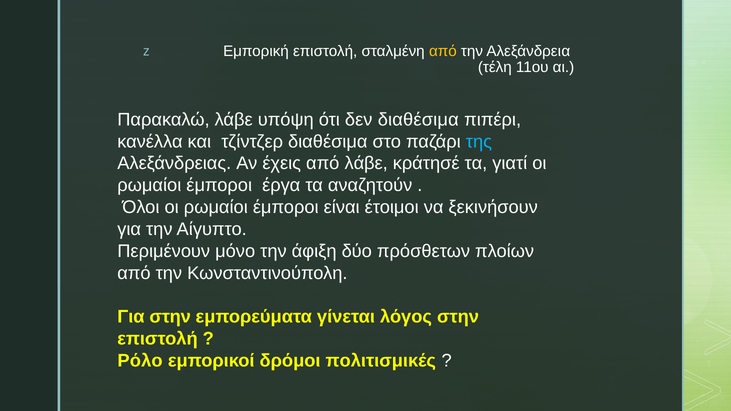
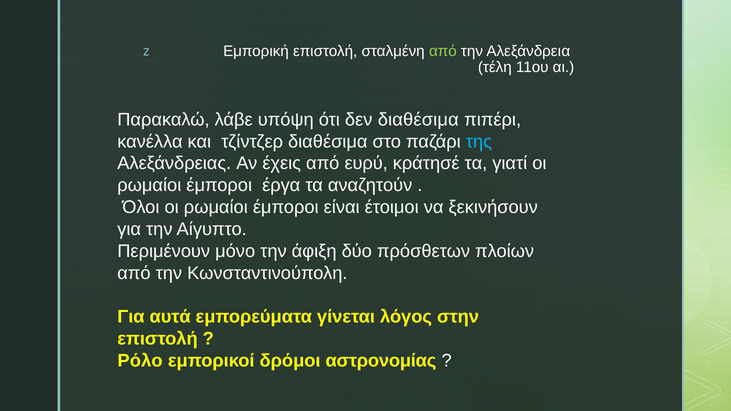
από colour: yellow -> light green (443, 51)
από λάβε: λάβε -> ευρύ (366, 163)
Για στην: στην -> αυτά (170, 317)
πολιτισμικές: πολιτισμικές -> αστρονομίας (381, 361)
